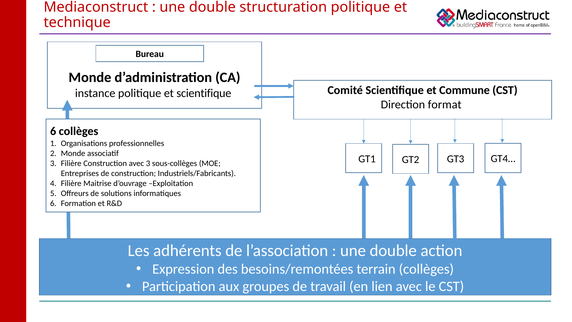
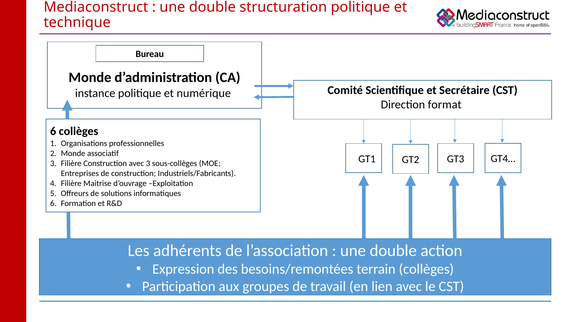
Commune: Commune -> Secrétaire (464, 90)
et scientifique: scientifique -> numérique (204, 93)
